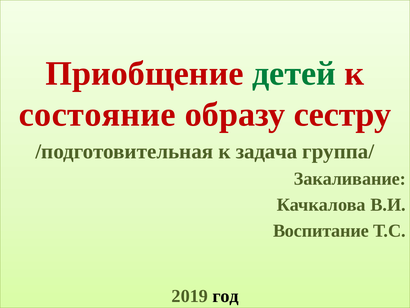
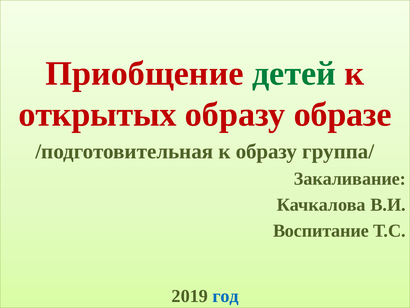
состояние: состояние -> открытых (98, 114)
сестру: сестру -> образе (343, 114)
к задача: задача -> образу (267, 151)
год colour: black -> blue (226, 296)
